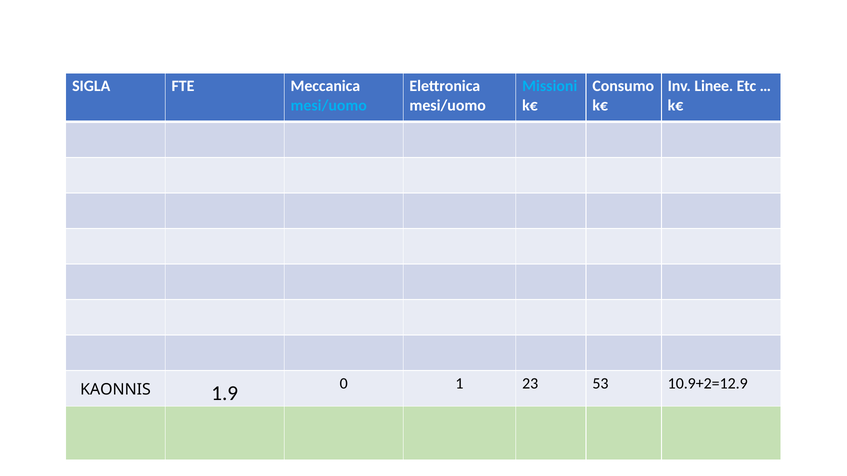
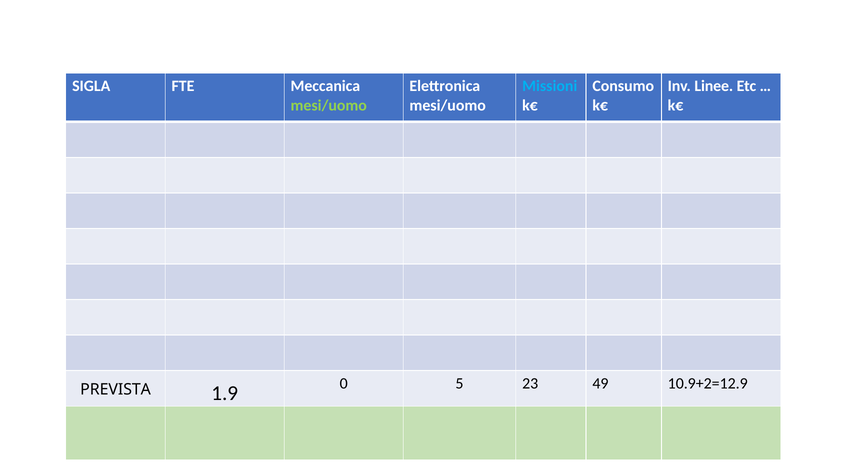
mesi/uomo colour: light blue -> light green (329, 106)
KAONNIS: KAONNIS -> PREVISTA (116, 390)
1: 1 -> 5 (459, 384)
53: 53 -> 49 (600, 384)
